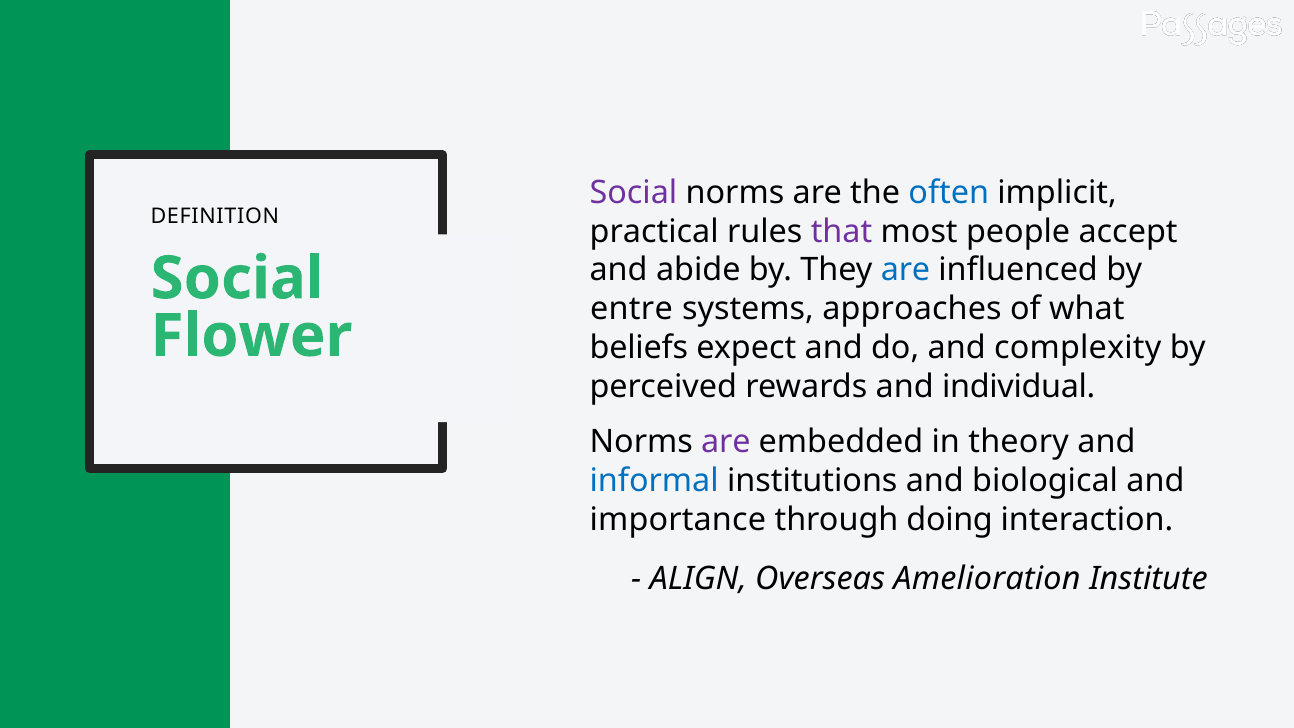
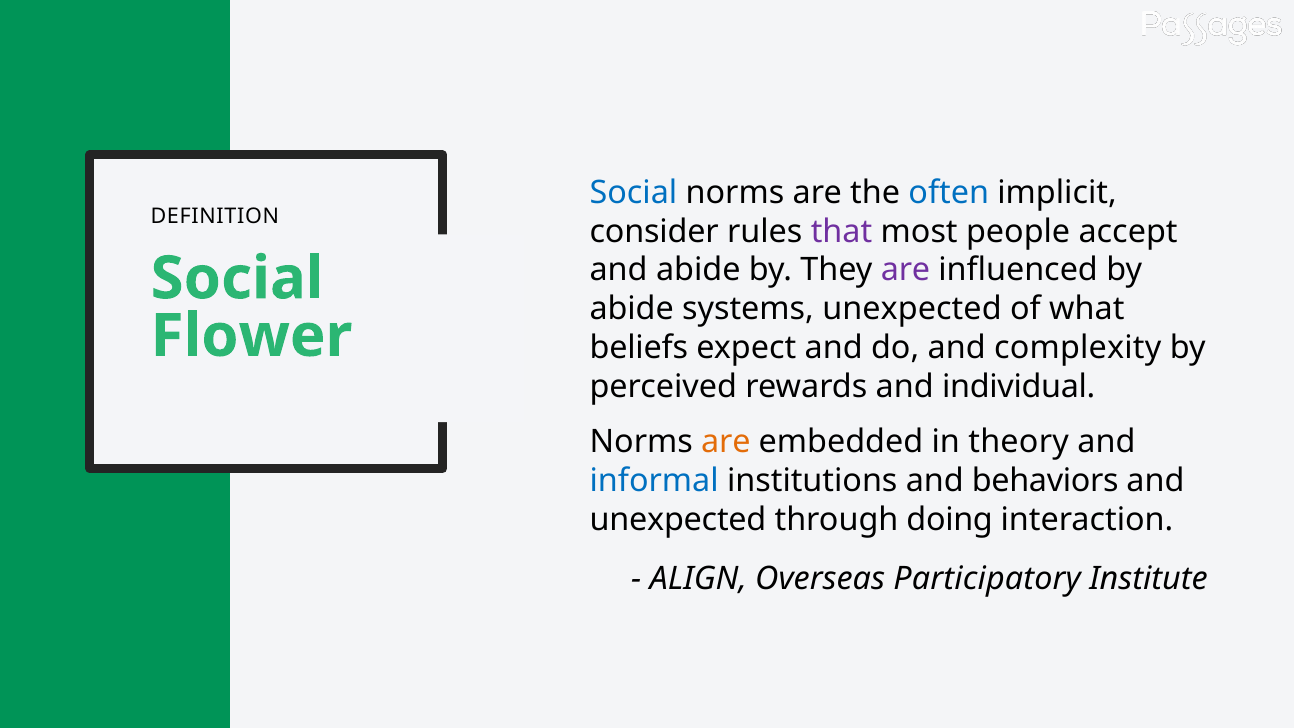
Social colour: purple -> blue (633, 193)
practical: practical -> consider (654, 231)
are colour: blue -> purple (906, 270)
entre: entre -> abide (632, 309)
systems approaches: approaches -> unexpected (912, 309)
are colour: purple -> orange (726, 442)
biological: biological -> behaviors (1045, 481)
importance: importance -> unexpected (678, 519)
Amelioration: Amelioration -> Participatory (987, 578)
